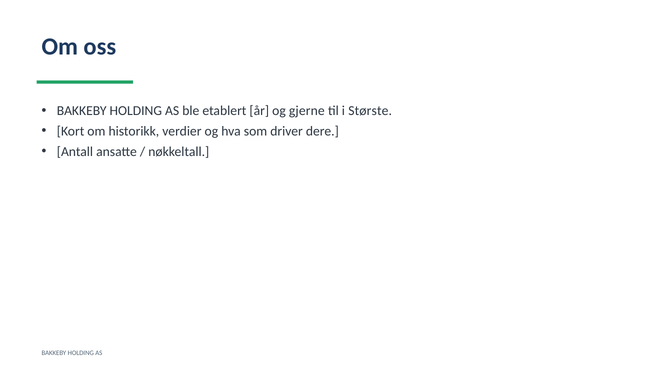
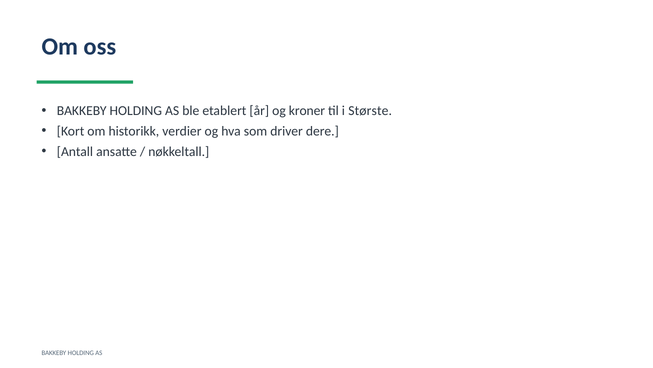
gjerne: gjerne -> kroner (307, 111)
